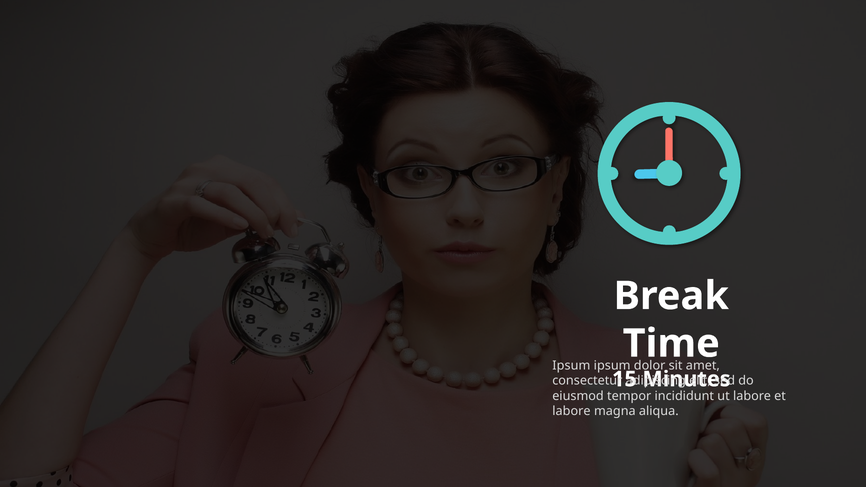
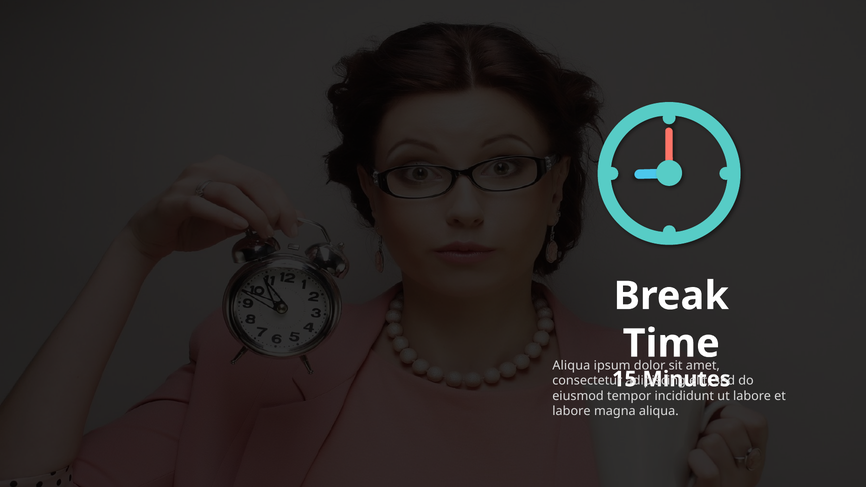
Ipsum: Ipsum -> Aliqua (571, 366)
